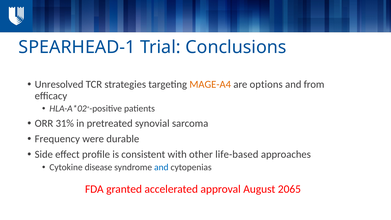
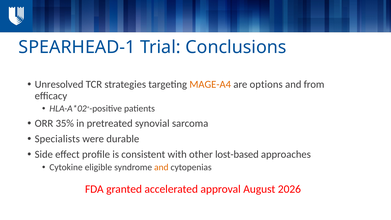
31%: 31% -> 35% (65, 123)
Frequency: Frequency -> Specialists (57, 139)
life-based: life-based -> lost-based (237, 154)
disease: disease -> eligible (98, 167)
and colour: blue -> orange (161, 167)
2065: 2065 -> 2026 (289, 189)
